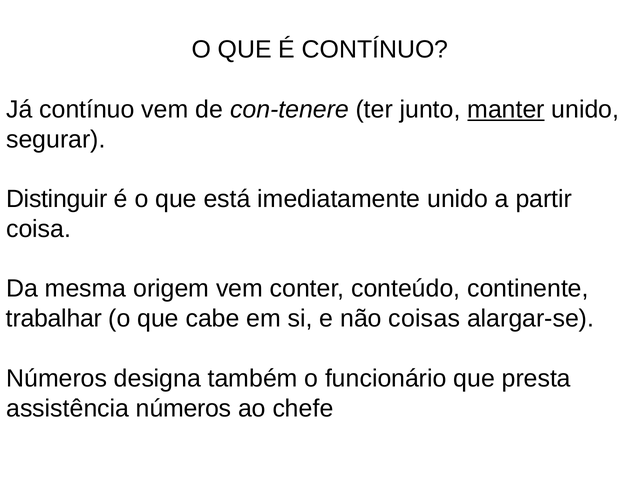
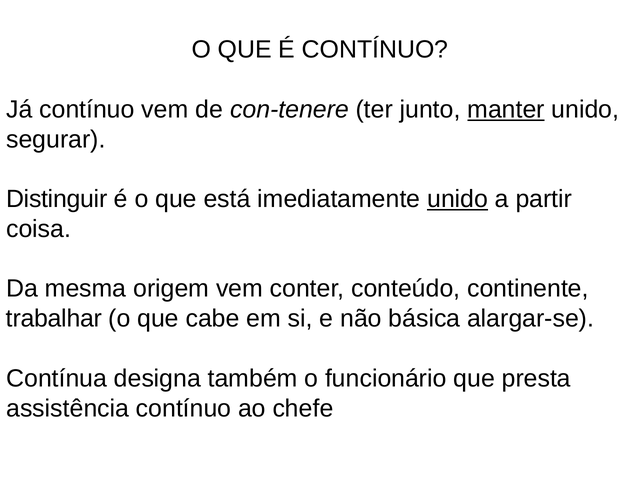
unido underline: none -> present (458, 199)
coisas: coisas -> básica (424, 319)
Números: Números -> Contínua (57, 378)
assistência números: números -> contínuo (184, 408)
